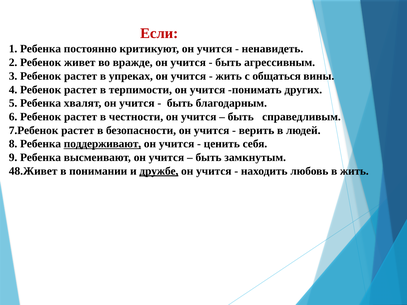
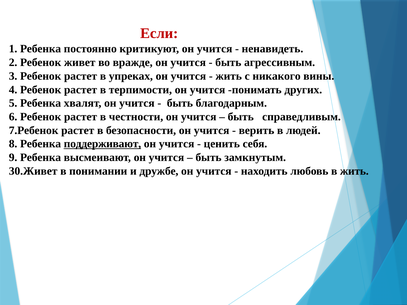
общаться: общаться -> никакого (277, 76)
48.Живет: 48.Живет -> 30.Живет (33, 171)
дружбе underline: present -> none (159, 171)
